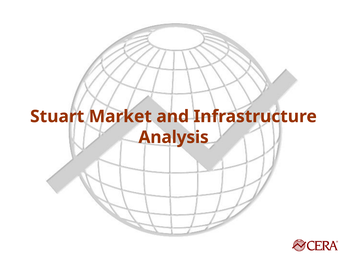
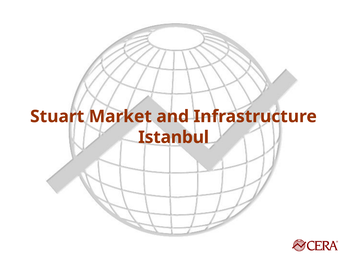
Analysis: Analysis -> Istanbul (174, 137)
